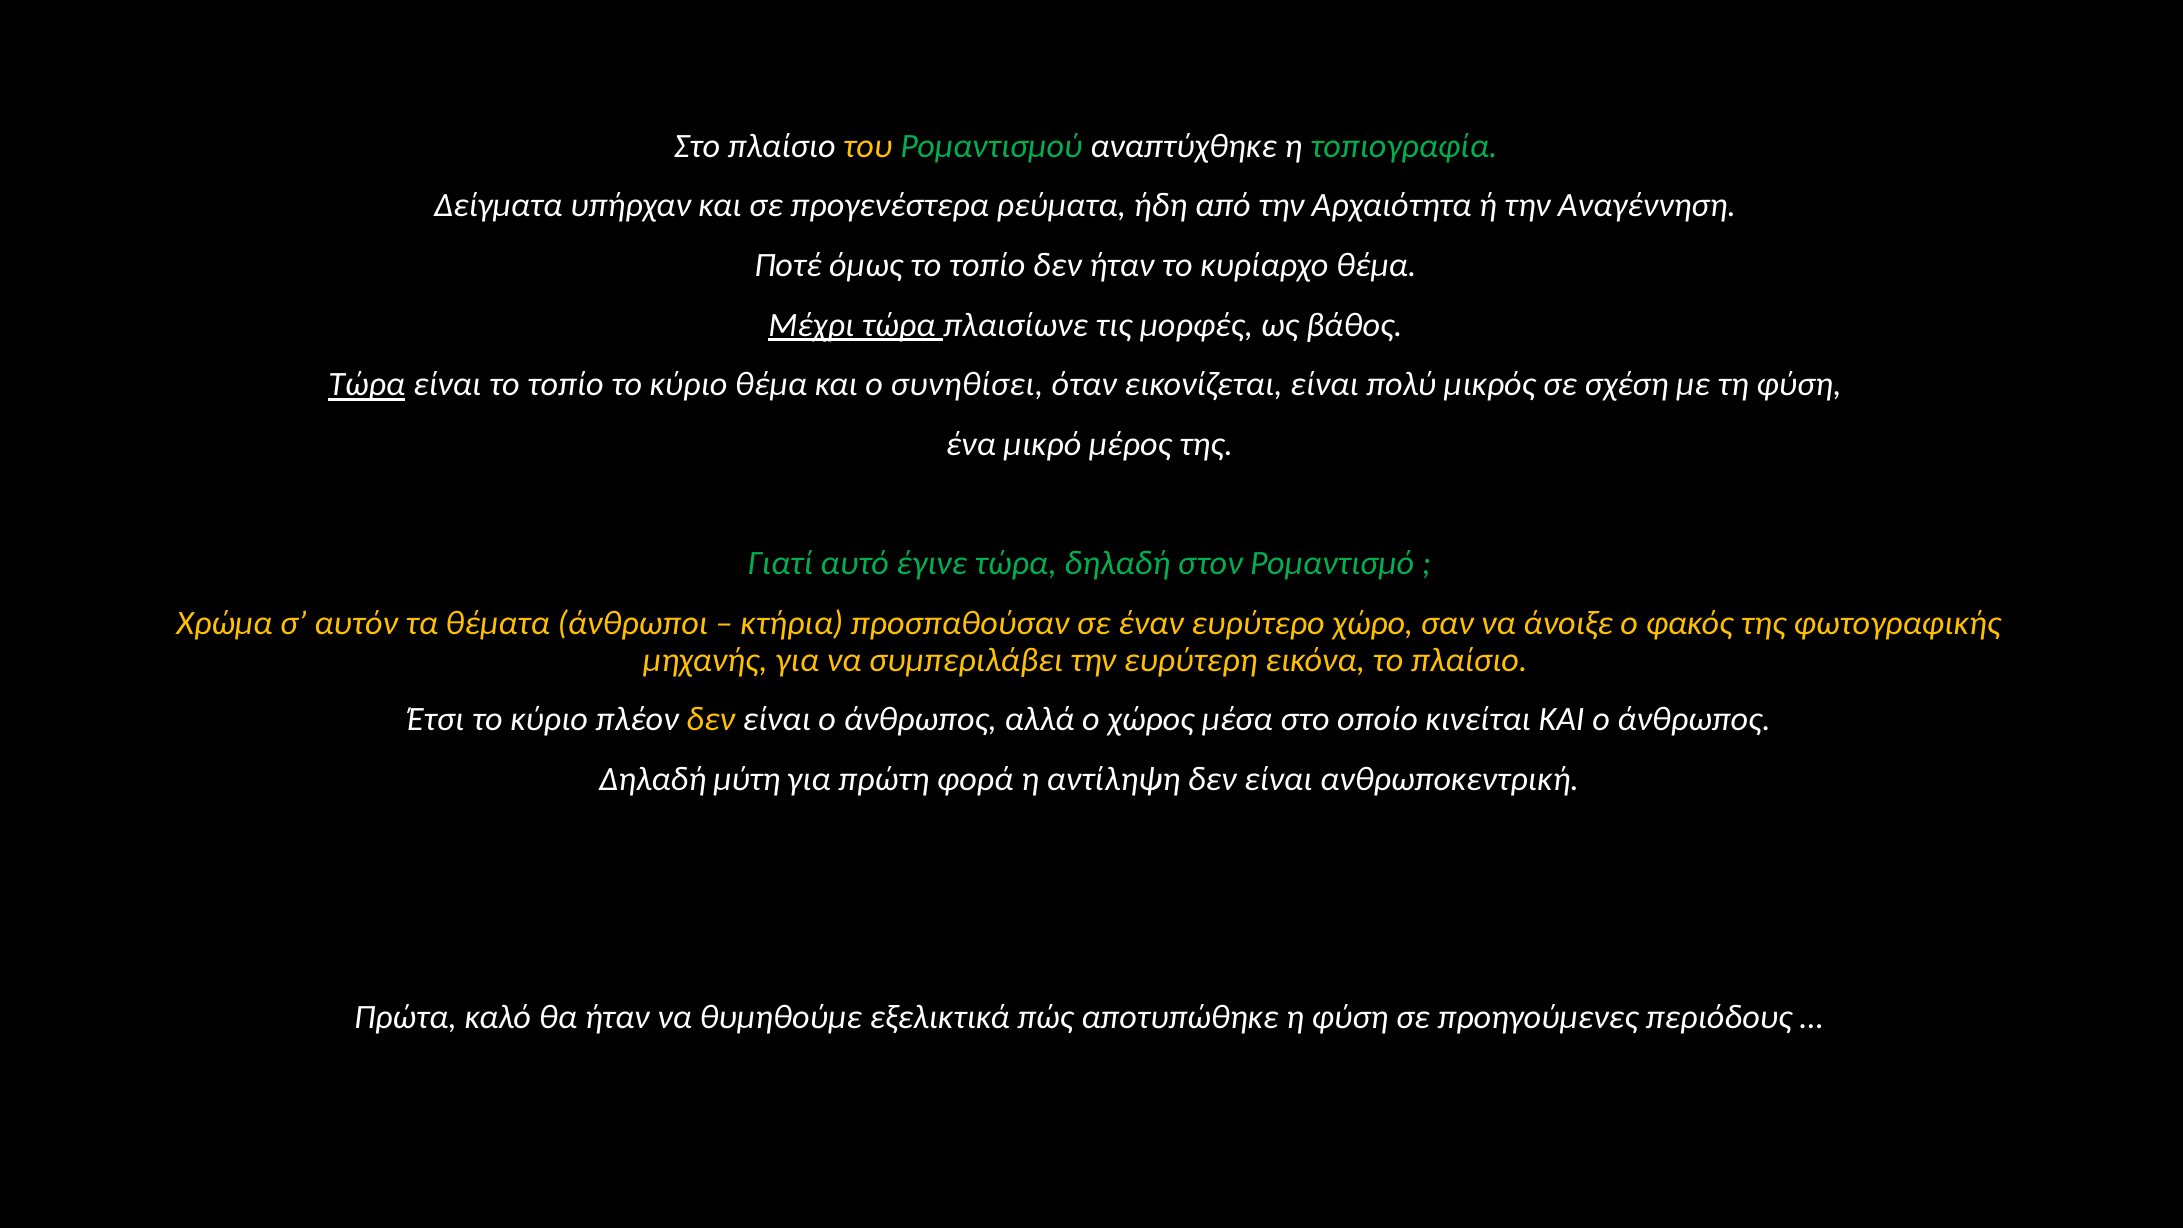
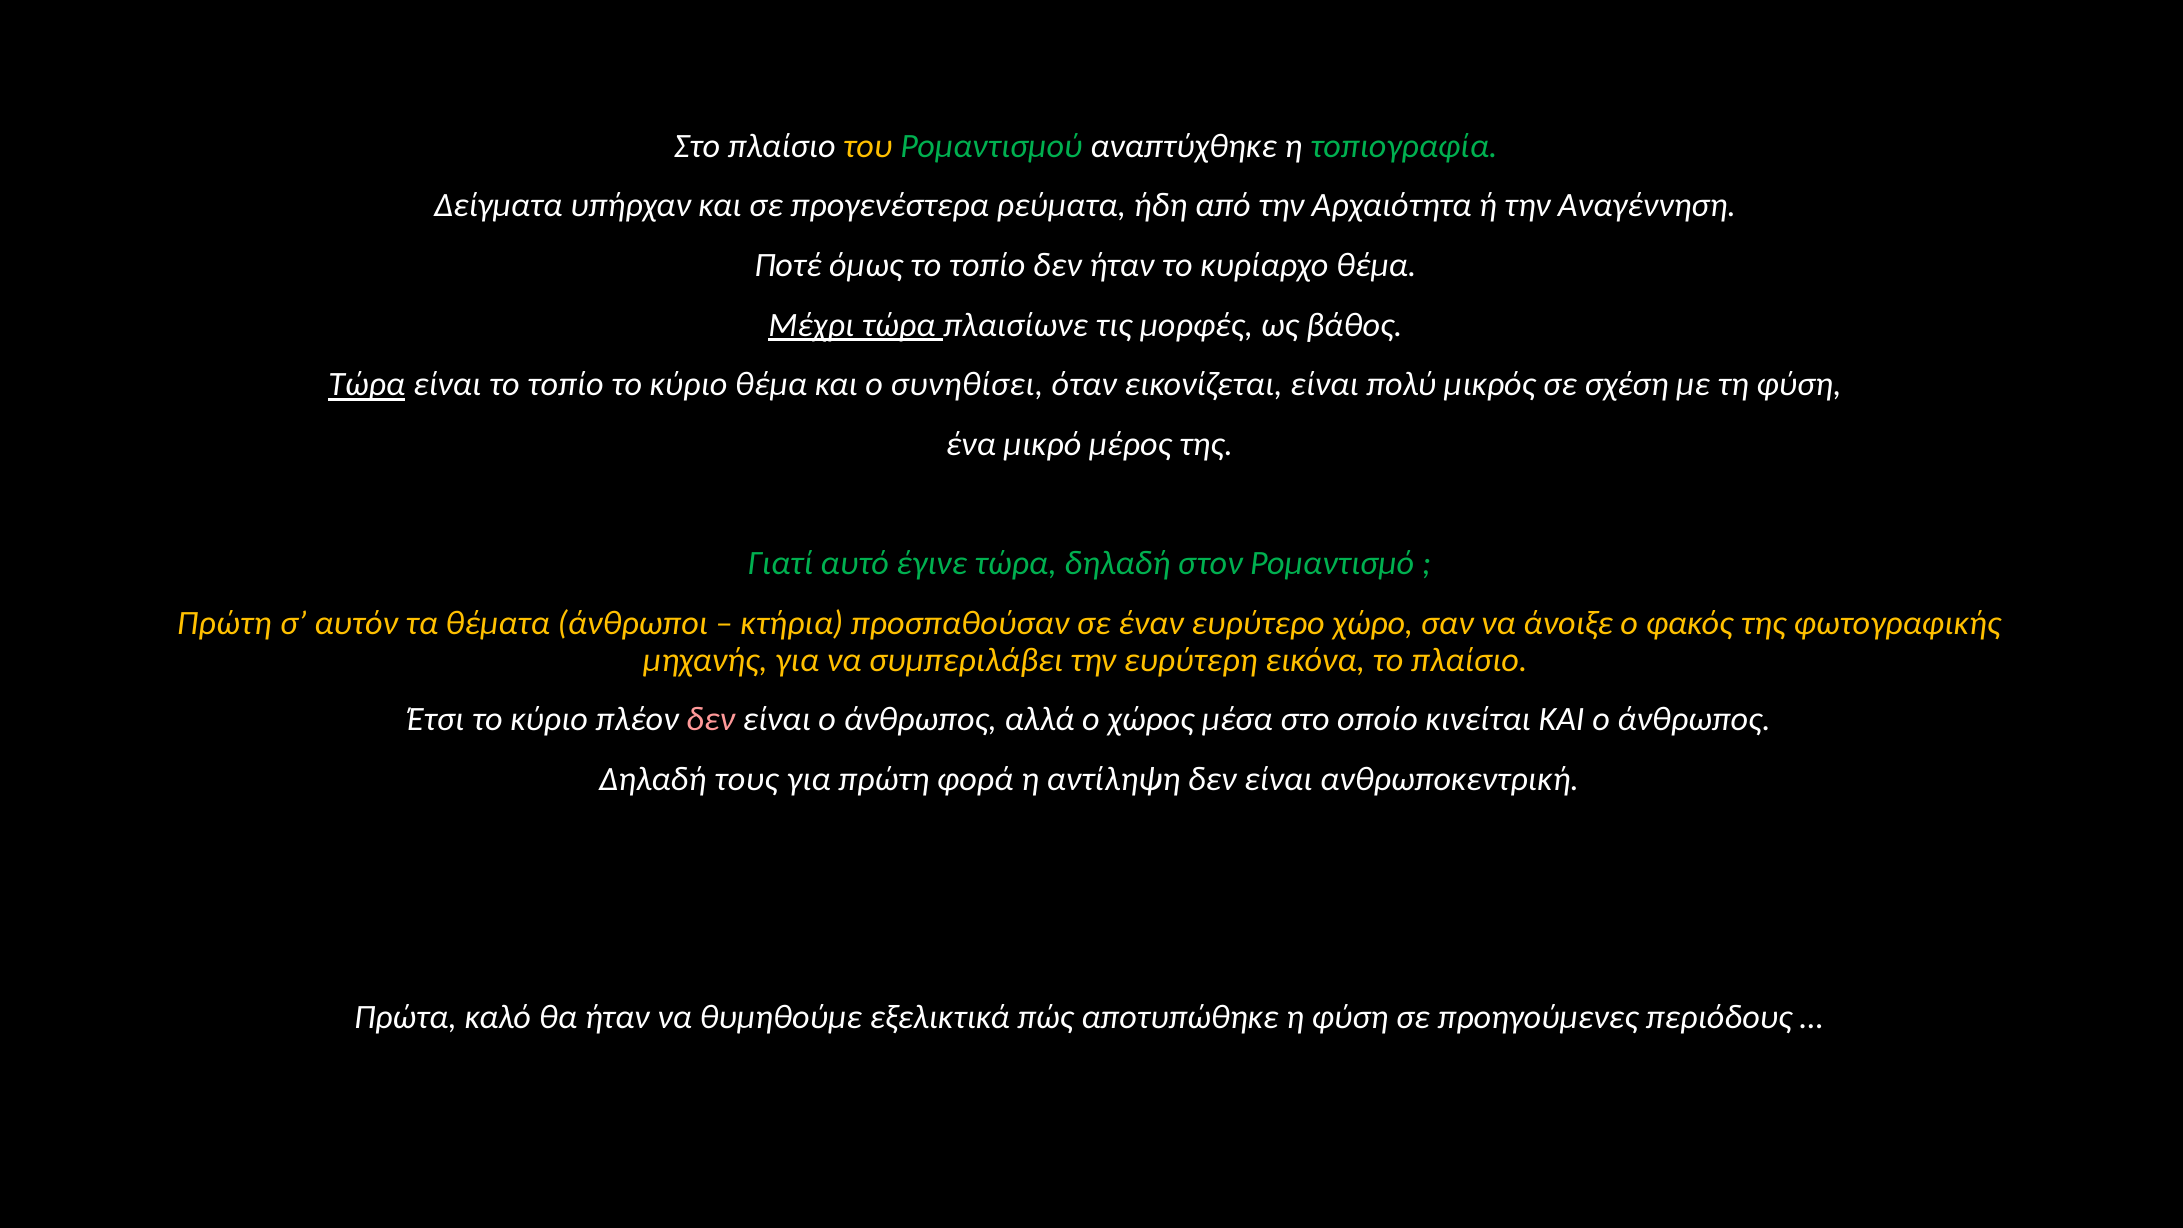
Χρώμα: Χρώμα -> Πρώτη (224, 623)
δεν colour: yellow -> pink (711, 719)
μύτη: μύτη -> τους (746, 779)
